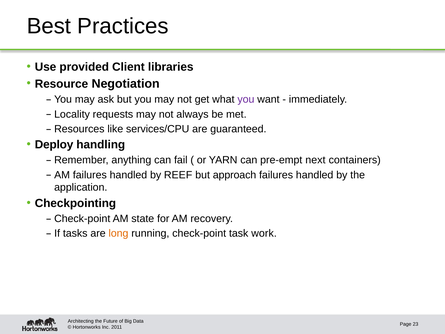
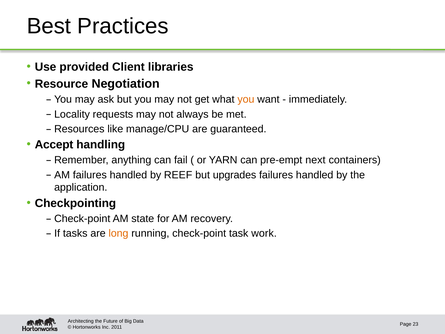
you colour: purple -> orange (246, 99)
services/CPU: services/CPU -> manage/CPU (158, 129)
Deploy: Deploy -> Accept (54, 145)
approach: approach -> upgrades (235, 175)
